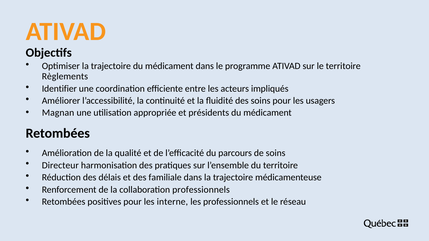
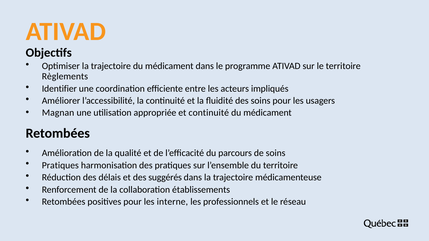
et présidents: présidents -> continuité (209, 113)
Directeur: Directeur -> Pratiques (60, 165)
familiale: familiale -> suggérés (165, 178)
collaboration professionnels: professionnels -> établissements (201, 190)
